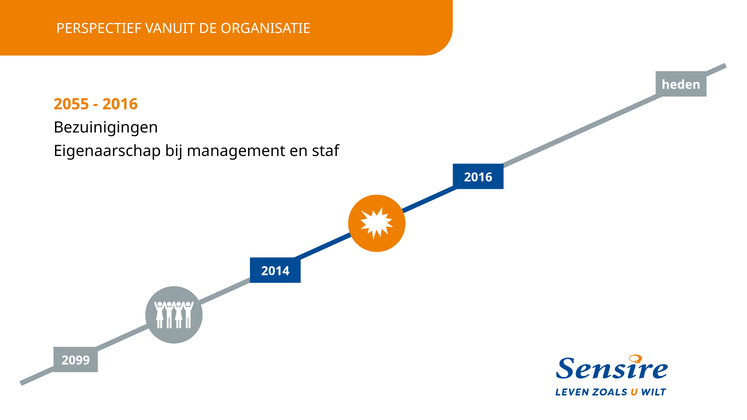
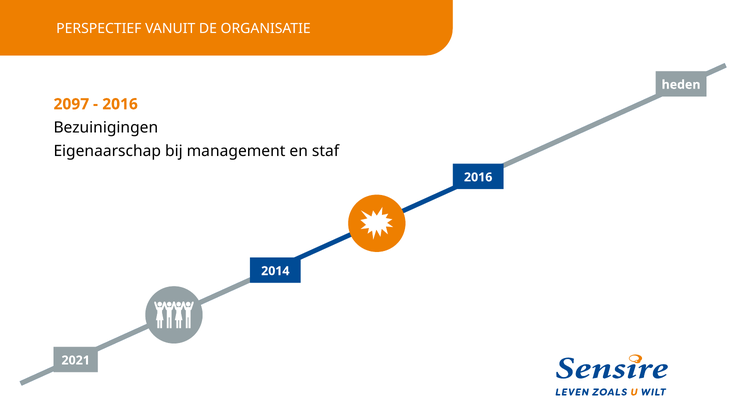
2055: 2055 -> 2097 (71, 104)
2099: 2099 -> 2021 (76, 360)
